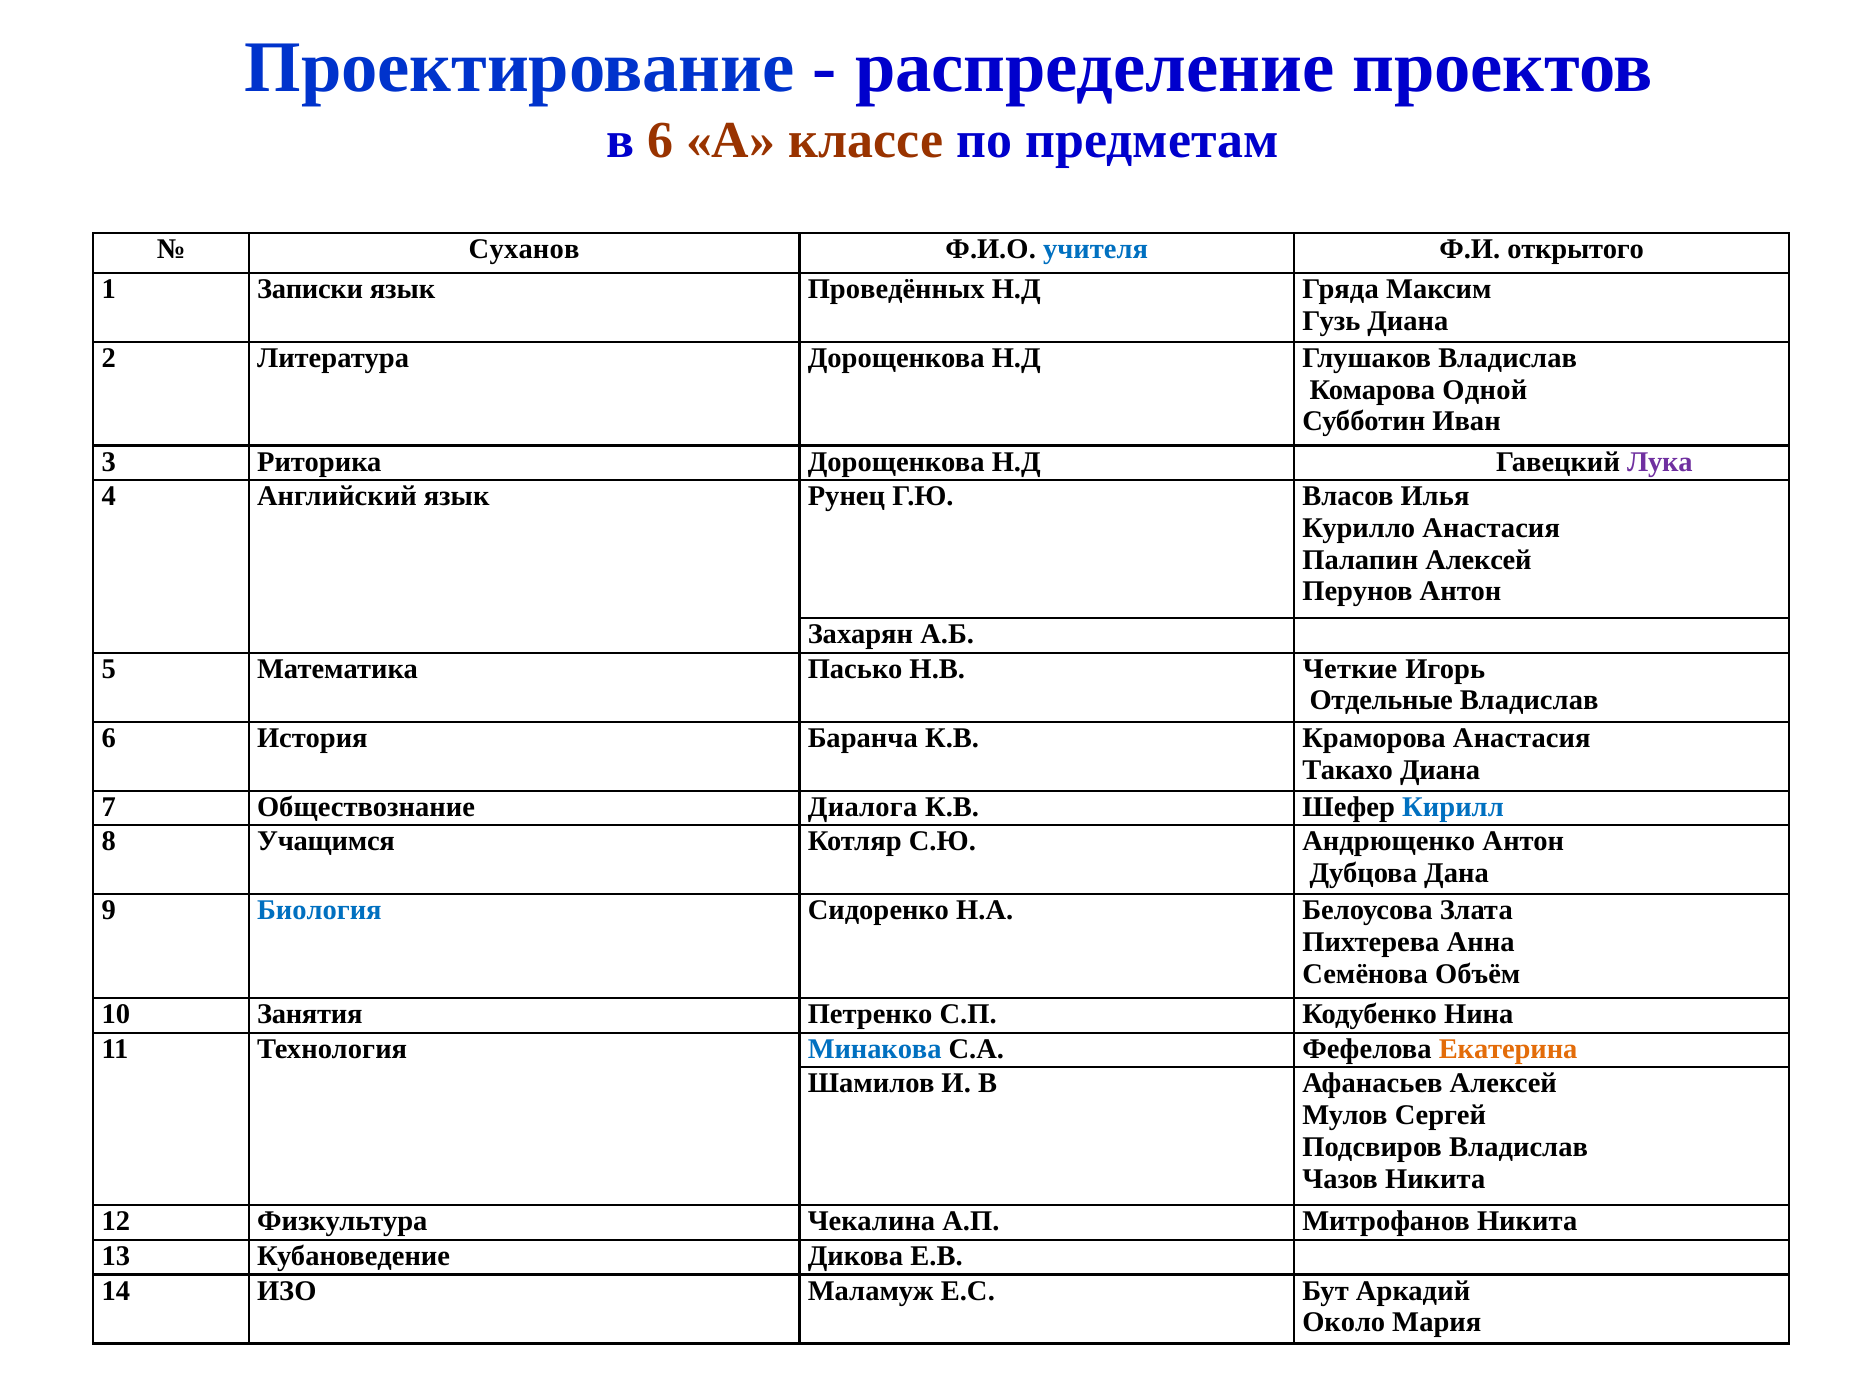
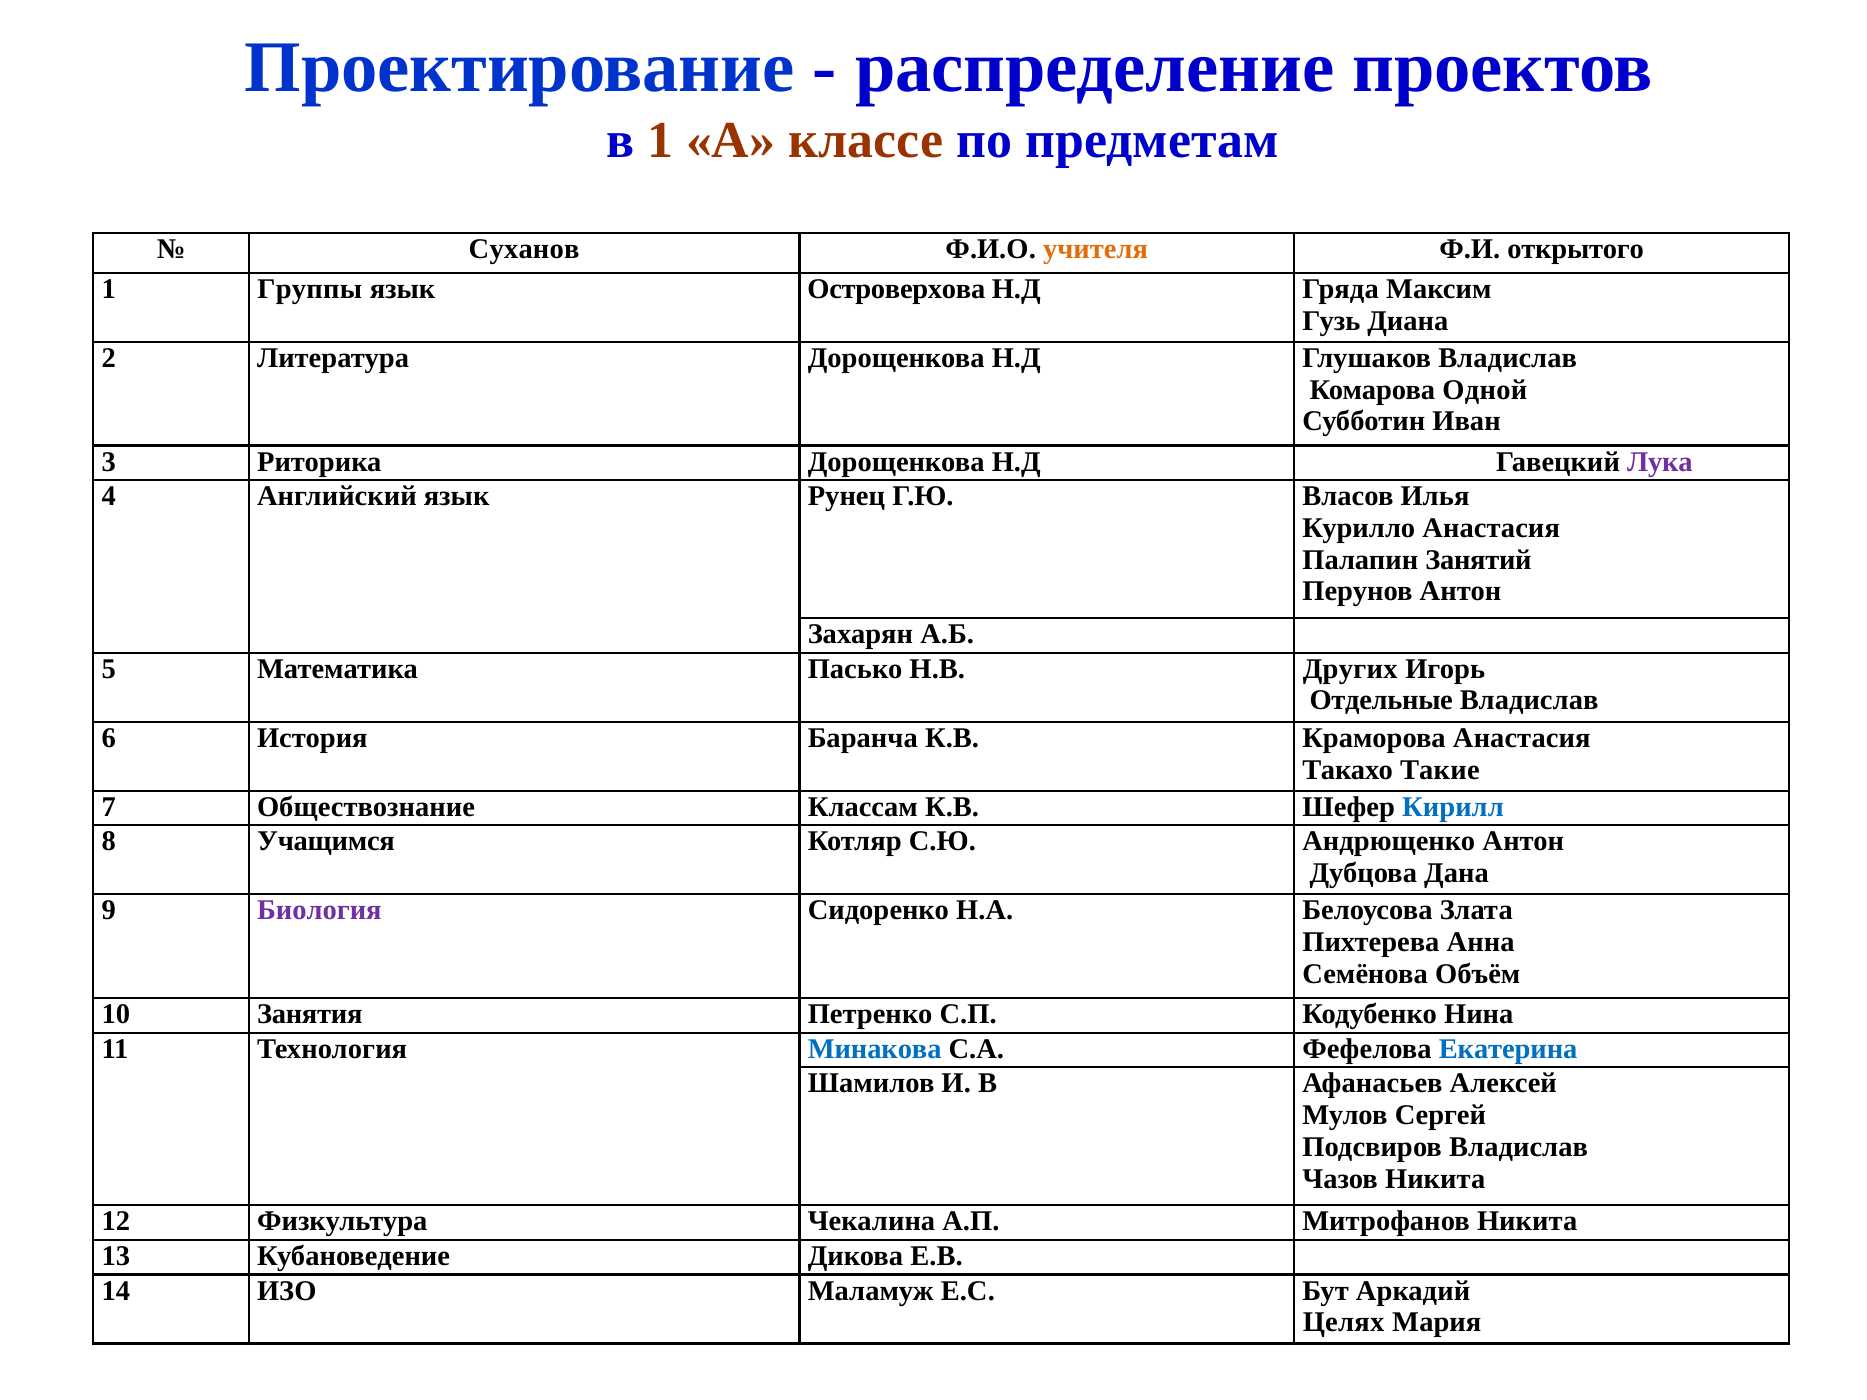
в 6: 6 -> 1 (660, 141)
учителя colour: blue -> orange (1096, 249)
Записки: Записки -> Группы (310, 289)
Проведённых: Проведённых -> Островерхова (896, 289)
Палапин Алексей: Алексей -> Занятий (1479, 560)
Четкие: Четкие -> Других (1350, 669)
Такахо Диана: Диана -> Такие (1440, 770)
Диалога: Диалога -> Классам (863, 807)
Биология colour: blue -> purple (319, 911)
Екатерина colour: orange -> blue (1508, 1049)
Около: Около -> Целях (1344, 1323)
